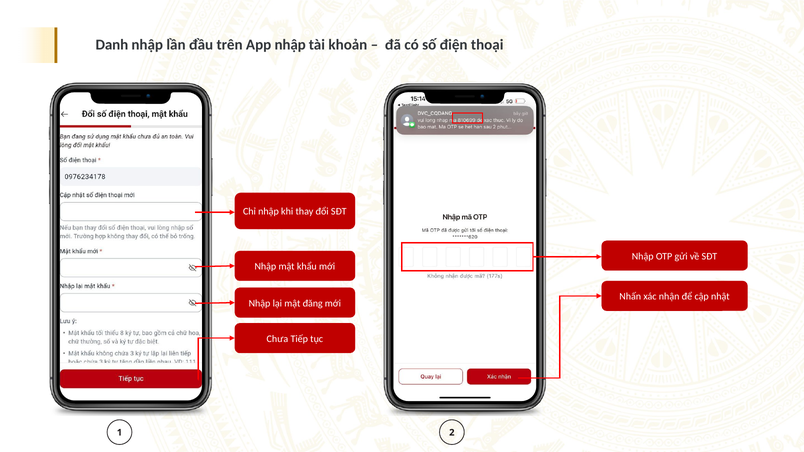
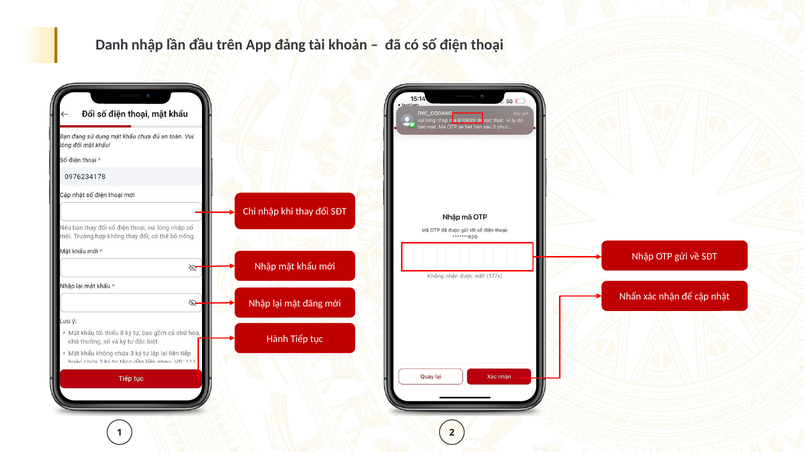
App nhập: nhập -> đảng (290, 45)
Chưa: Chưa -> Hành (277, 339)
